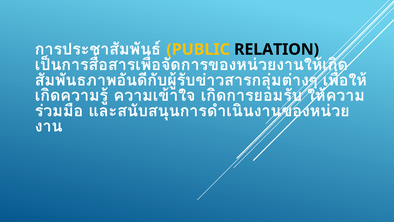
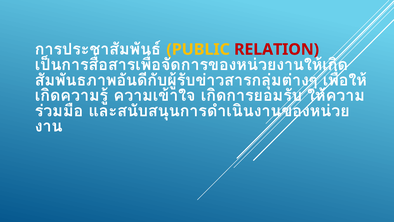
RELATION colour: black -> red (277, 49)
